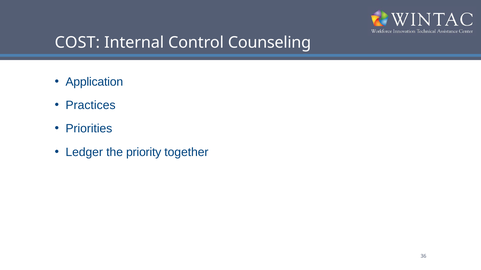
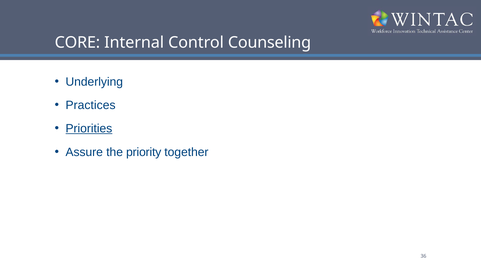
COST: COST -> CORE (77, 42)
Application: Application -> Underlying (94, 82)
Priorities underline: none -> present (89, 129)
Ledger: Ledger -> Assure (84, 152)
